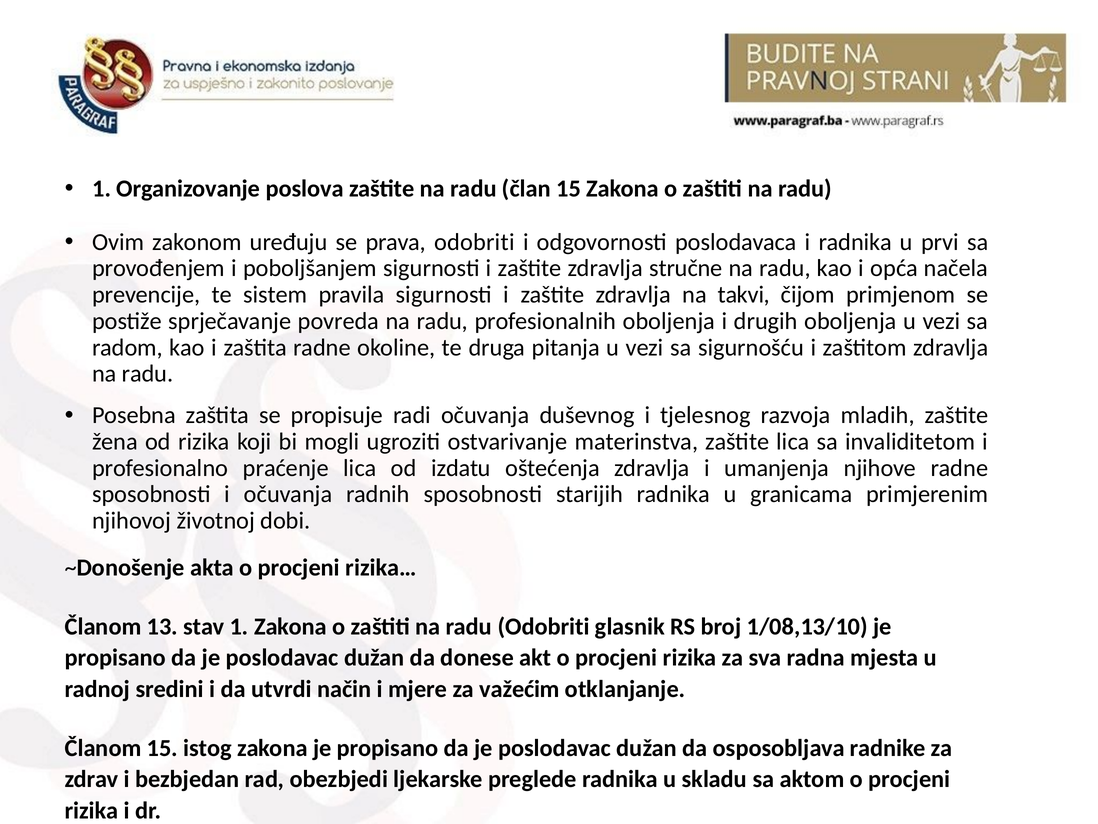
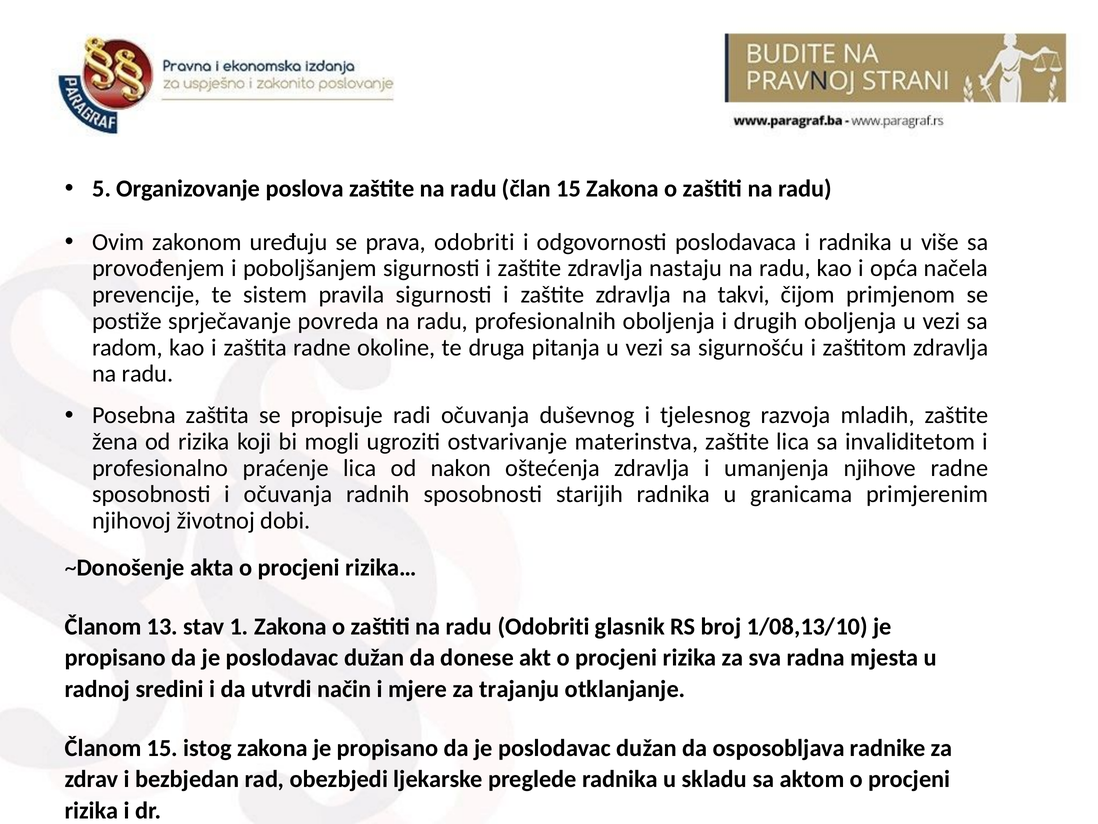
1: 1 -> 5 (102, 189)
prvi: prvi -> više (940, 242)
stručne: stručne -> nastaju (686, 268)
izdatu: izdatu -> nakon (461, 468)
važećim: važećim -> trajanju (519, 689)
